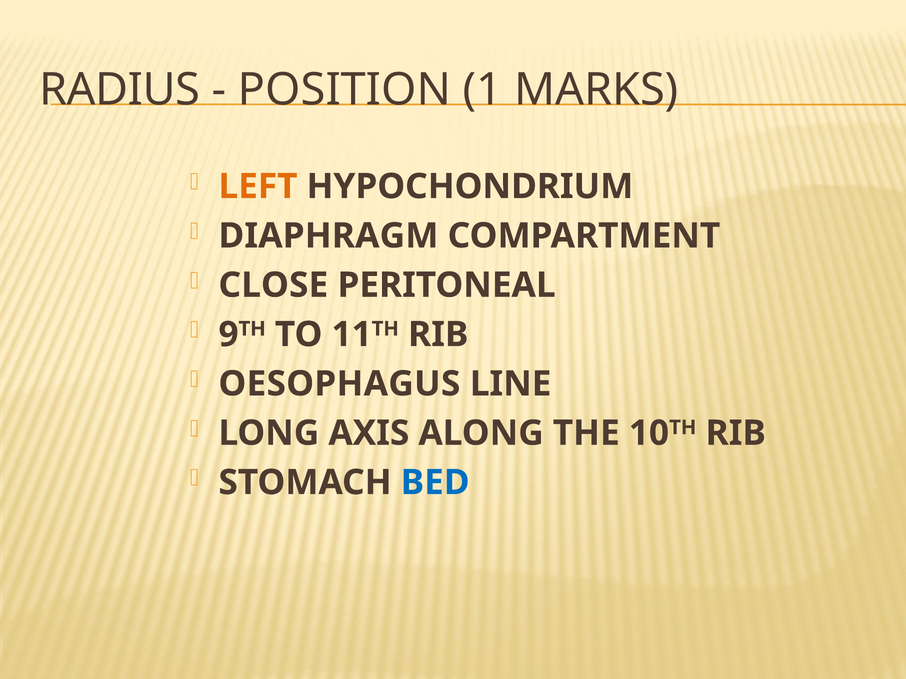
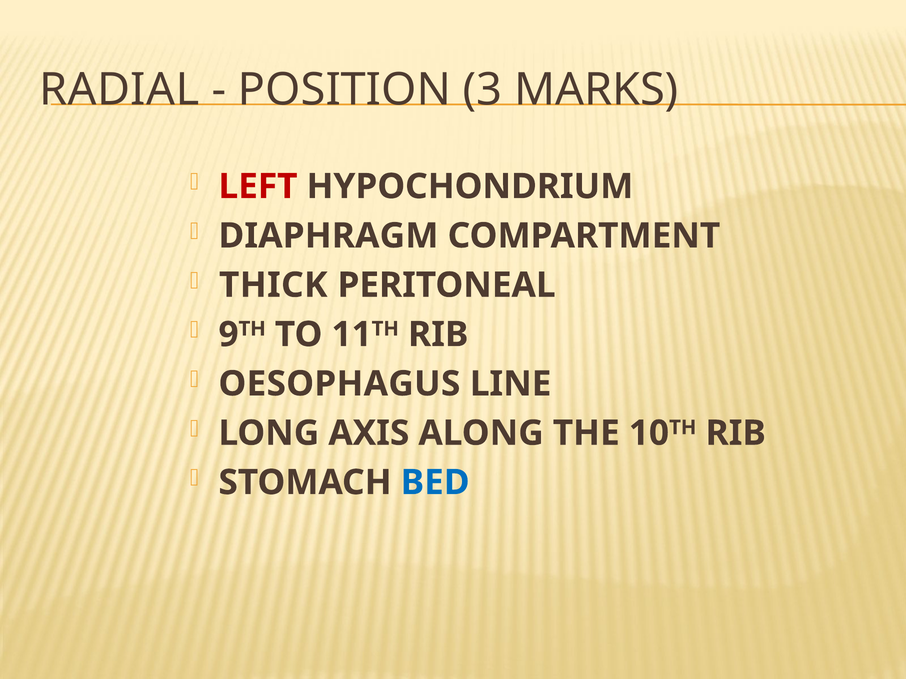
RADIUS: RADIUS -> RADIAL (119, 90)
1: 1 -> 3 (483, 90)
LEFT colour: orange -> red (258, 187)
CLOSE: CLOSE -> THICK (273, 285)
